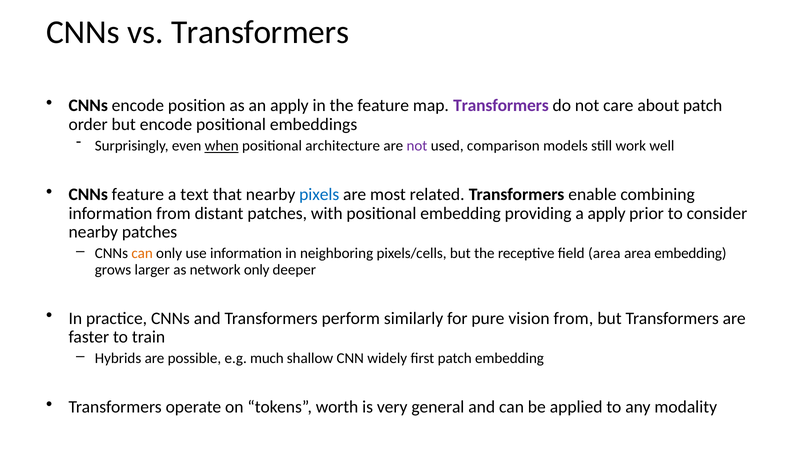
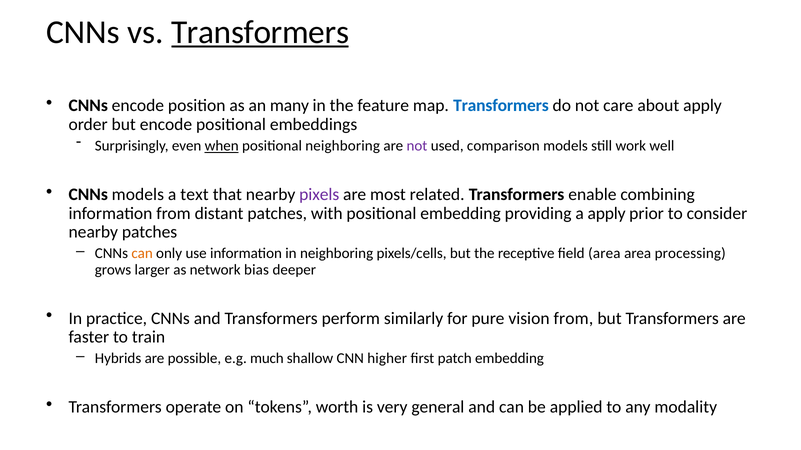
Transformers underline: none -> present (260, 32)
an apply: apply -> many (289, 106)
Transformers colour: purple -> blue (501, 106)
about patch: patch -> apply (702, 106)
positional architecture: architecture -> neighboring (343, 146)
CNNs feature: feature -> models (138, 195)
pixels colour: blue -> purple (319, 195)
area embedding: embedding -> processing (690, 254)
network only: only -> bias (257, 270)
widely: widely -> higher (387, 359)
